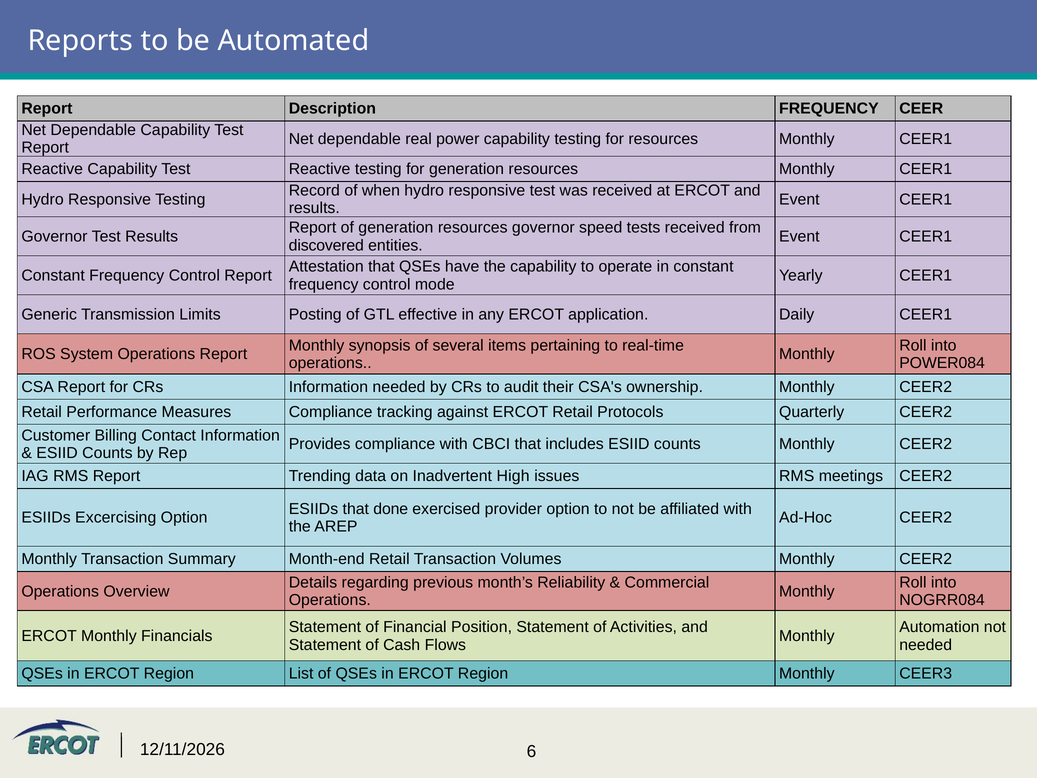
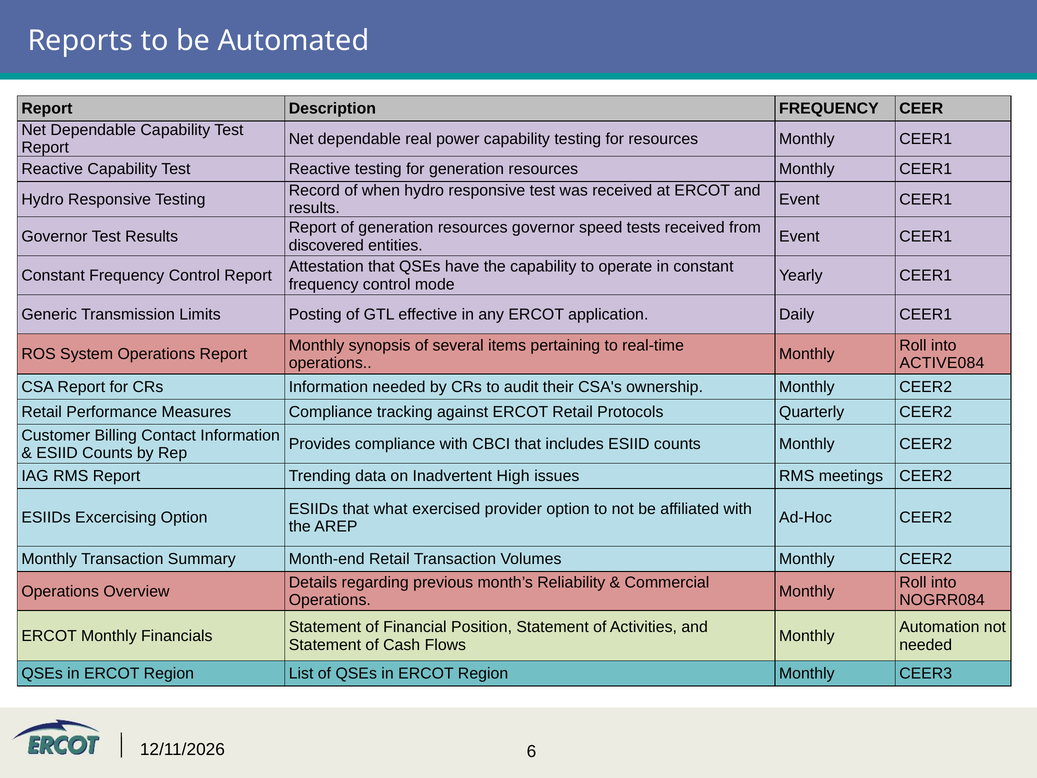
POWER084: POWER084 -> ACTIVE084 (942, 363)
done: done -> what (391, 509)
